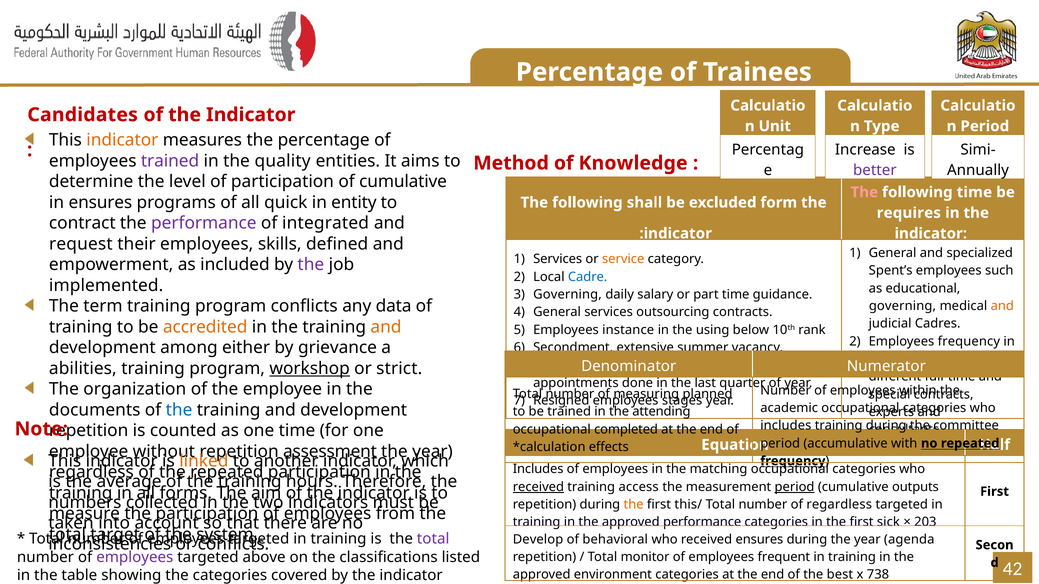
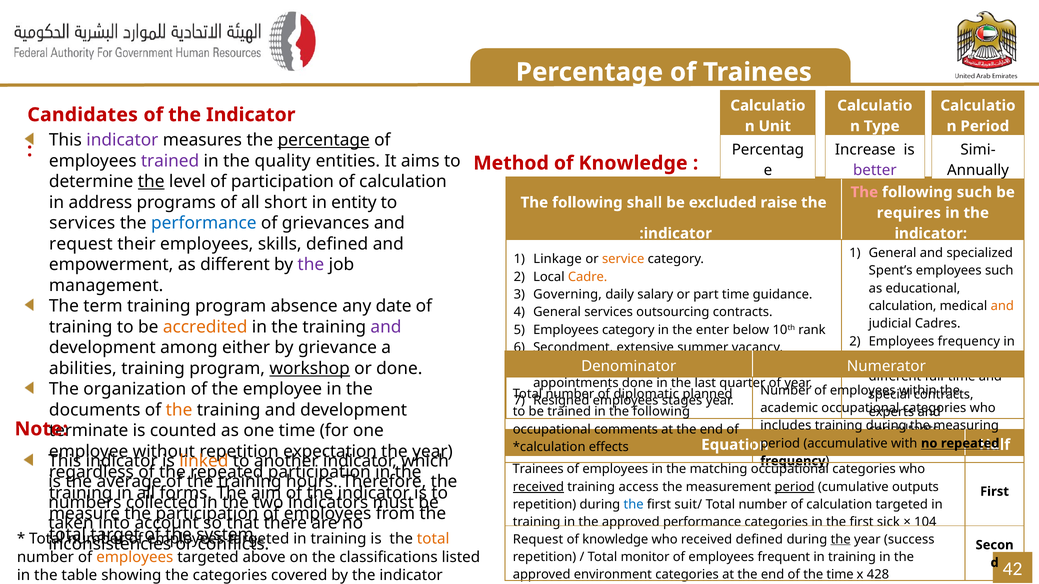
indicator colour: orange -> purple (122, 140)
percentage underline: none -> present (324, 140)
the underline: none -> present (151, 182)
participation of cumulative: cumulative -> calculation (403, 182)
following time: time -> such (974, 192)
in ensures: ensures -> address (100, 202)
quick: quick -> short (286, 202)
form: form -> raise (779, 203)
contract: contract -> services (82, 223)
performance colour: purple -> blue (204, 223)
integrated: integrated -> grievances (326, 223)
Services: Services -> Linkage (558, 259)
as included: included -> different (235, 265)
Cadre colour: blue -> orange (588, 277)
implemented: implemented -> management (106, 286)
program conflicts: conflicts -> absence (304, 306)
data: data -> date (394, 306)
governing: governing -> calculation (903, 306)
and colour: orange -> purple (386, 327)
Employees instance: instance -> category (628, 330)
using: using -> enter (713, 330)
or strict: strict -> done (399, 369)
measuring: measuring -> diplomatic (646, 394)
the colour: blue -> orange (179, 410)
in the attending: attending -> following (661, 412)
committee: committee -> measuring (966, 426)
completed: completed -> comments (626, 430)
repetition: repetition -> terminate (89, 431)
assessment: assessment -> expectation (330, 452)
Includes: Includes -> Trainees (538, 469)
the colour: orange -> blue (634, 505)
this/: this/ -> suit/ (688, 505)
number of regardless: regardless -> calculation (839, 505)
203: 203 -> 104 (925, 523)
total colour: purple -> orange (433, 539)
Develop: Develop -> Request (538, 540)
behavioral: behavioral -> knowledge (615, 540)
received ensures: ensures -> defined (759, 540)
the underline: none -> present (841, 540)
agenda: agenda -> success (909, 540)
employees colour: purple -> orange (135, 557)
the best: best -> time (840, 575)
738: 738 -> 428 (878, 575)
